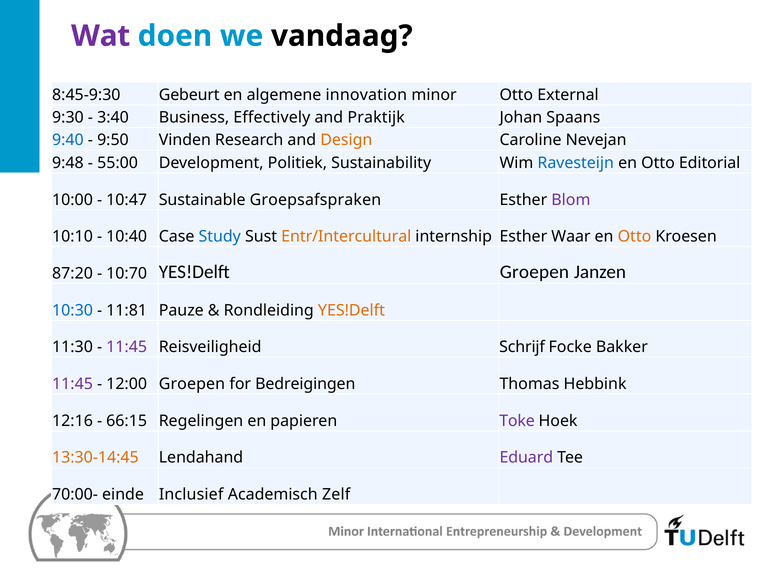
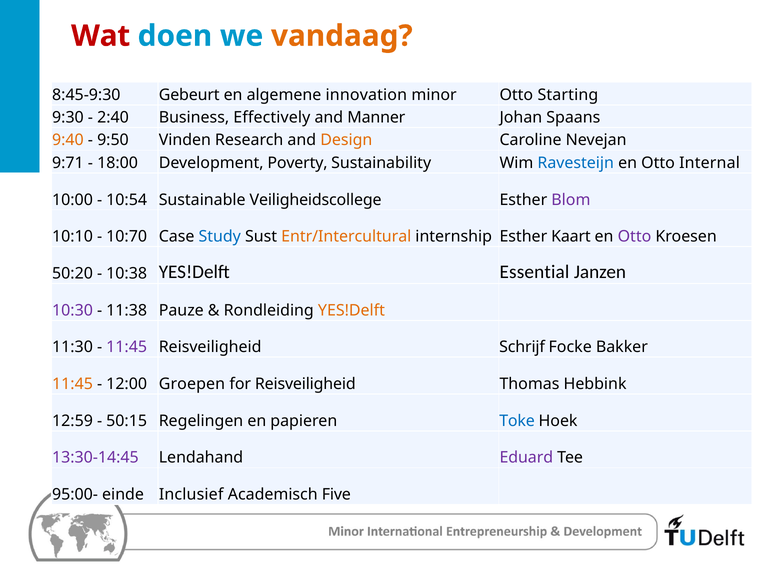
Wat colour: purple -> red (101, 36)
vandaag colour: black -> orange (342, 36)
External: External -> Starting (568, 95)
3:40: 3:40 -> 2:40 (113, 118)
Praktijk: Praktijk -> Manner (376, 118)
9:40 colour: blue -> orange (68, 140)
9:48: 9:48 -> 9:71 (68, 163)
55:00: 55:00 -> 18:00 (118, 163)
Politiek: Politiek -> Poverty (297, 163)
Editorial: Editorial -> Internal (710, 163)
10:47: 10:47 -> 10:54 (127, 200)
Groepsafspraken: Groepsafspraken -> Veiligheidscollege (316, 200)
10:40: 10:40 -> 10:70 (127, 237)
Waar: Waar -> Kaart (571, 237)
Otto colour: orange -> purple (634, 237)
87:20: 87:20 -> 50:20 (72, 274)
10:70: 10:70 -> 10:38 (127, 274)
YES!Delft Groepen: Groepen -> Essential (534, 272)
10:30 colour: blue -> purple (72, 310)
11:81: 11:81 -> 11:38 (127, 310)
11:45 colour: purple -> orange (72, 384)
for Bedreigingen: Bedreigingen -> Reisveiligheid (305, 384)
12:16: 12:16 -> 12:59 (72, 421)
66:15: 66:15 -> 50:15 (127, 421)
Toke colour: purple -> blue (517, 421)
13:30-14:45 colour: orange -> purple (95, 458)
70:00-: 70:00- -> 95:00- (75, 495)
Zelf: Zelf -> Five (336, 495)
